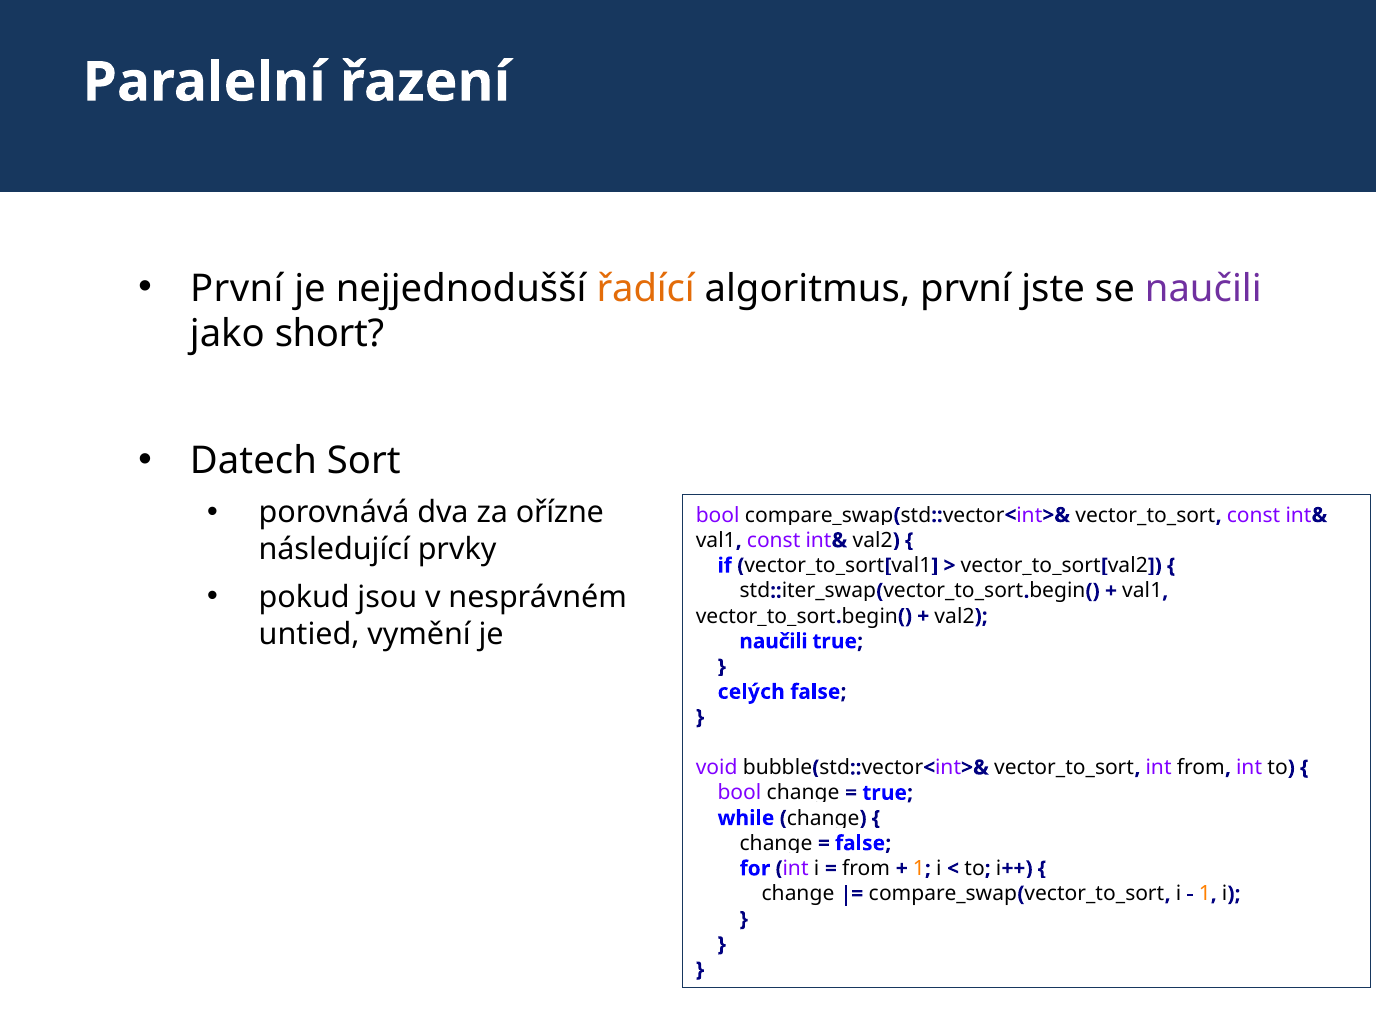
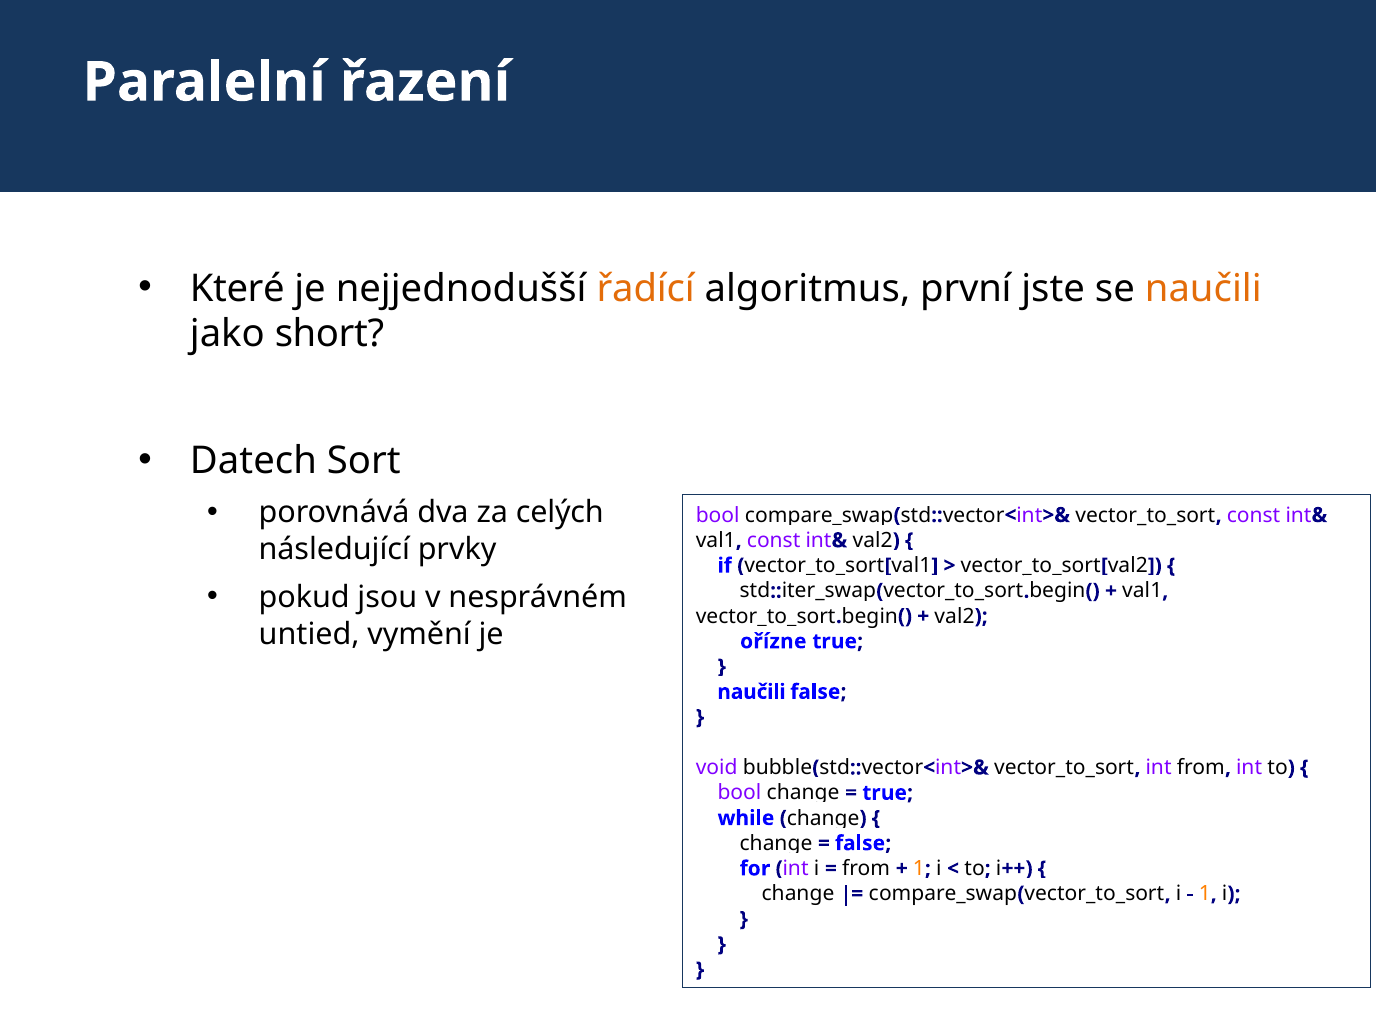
První: První -> Které (237, 288)
naučili colour: purple -> orange (1203, 288)
ořízne: ořízne -> celých (560, 513)
naučili: naučili -> ořízne (773, 641)
celých: celých -> naučili (751, 692)
